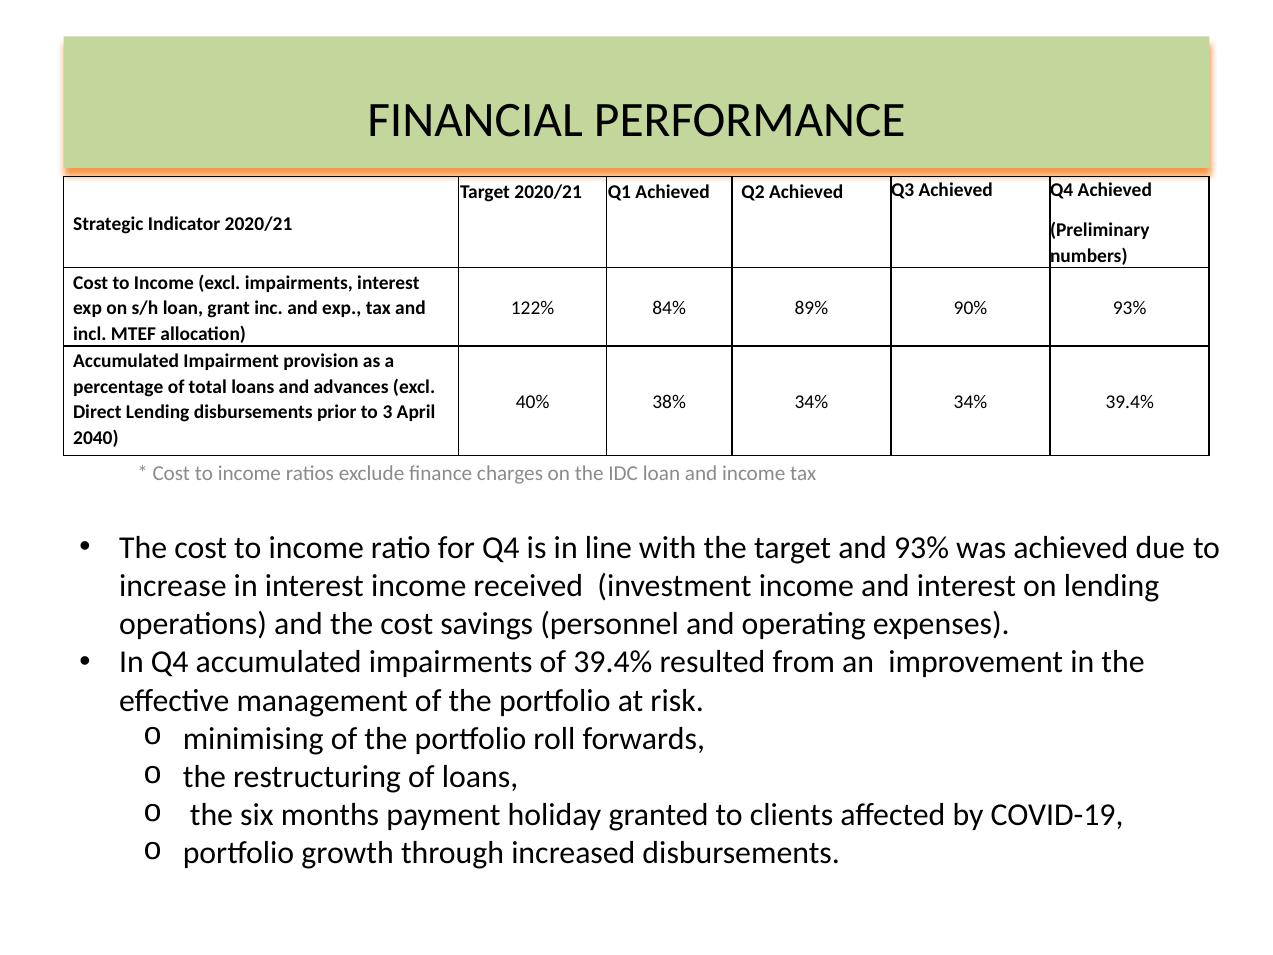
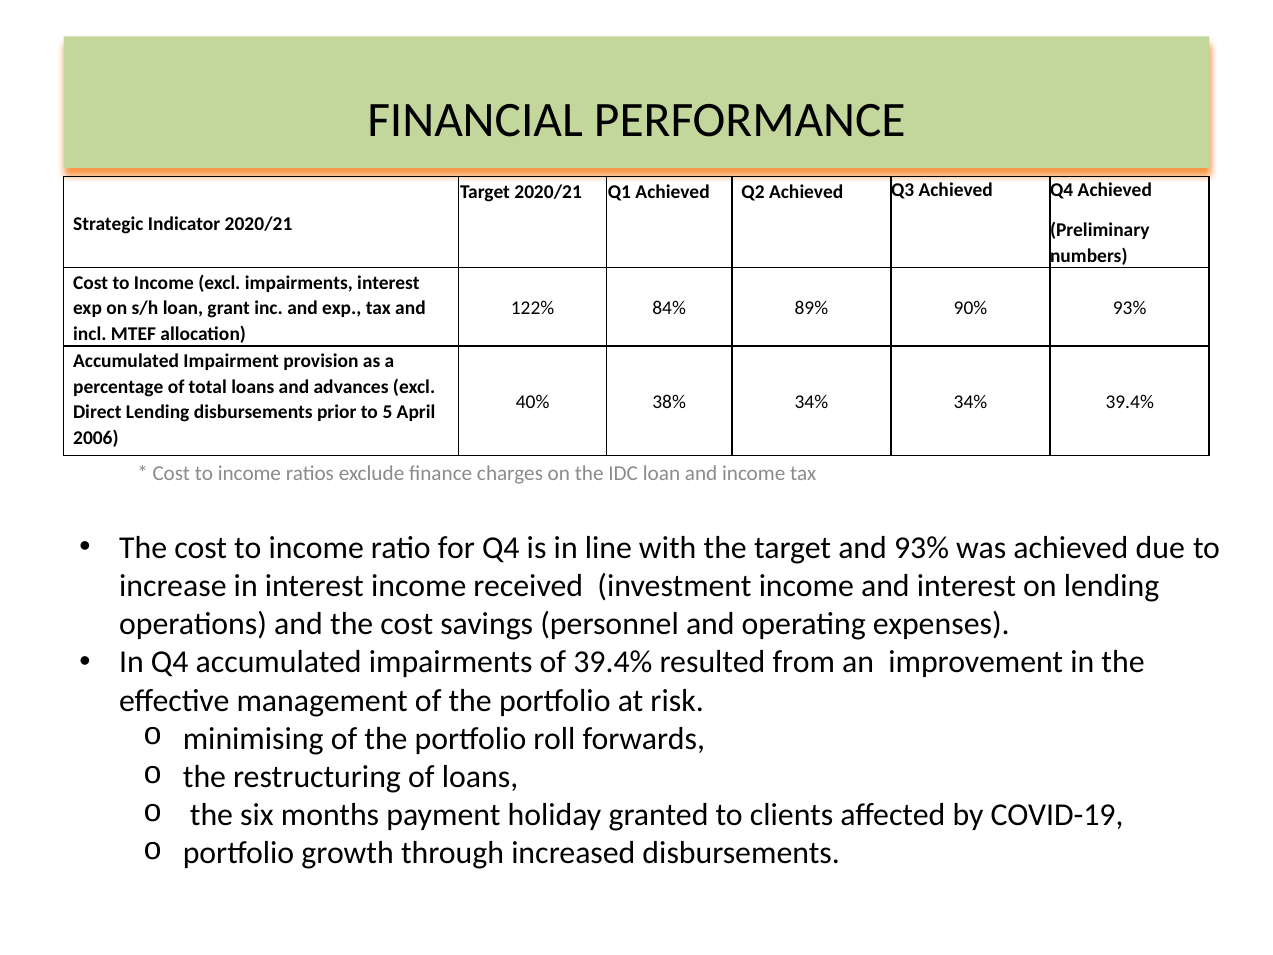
3: 3 -> 5 (387, 412)
2040: 2040 -> 2006 (96, 438)
